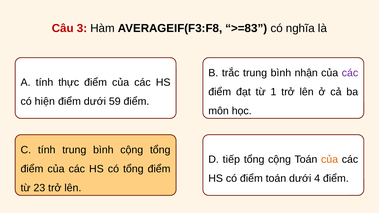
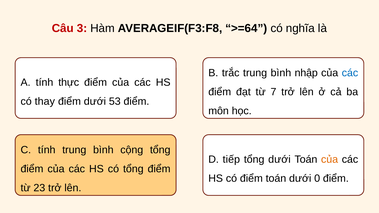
>=83: >=83 -> >=64 (246, 28)
nhận: nhận -> nhập (306, 73)
các colour: purple -> blue (350, 73)
1: 1 -> 7 (273, 92)
hiện: hiện -> thay (45, 101)
59: 59 -> 53 (115, 101)
tổng cộng: cộng -> dưới (279, 160)
4: 4 -> 0 (317, 179)
